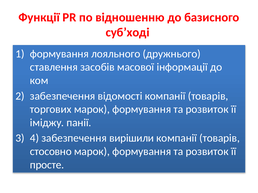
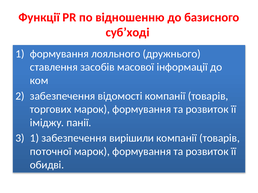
4: 4 -> 1 (34, 138)
стосовно: стосовно -> поточної (51, 152)
просте: просте -> обидві (47, 165)
